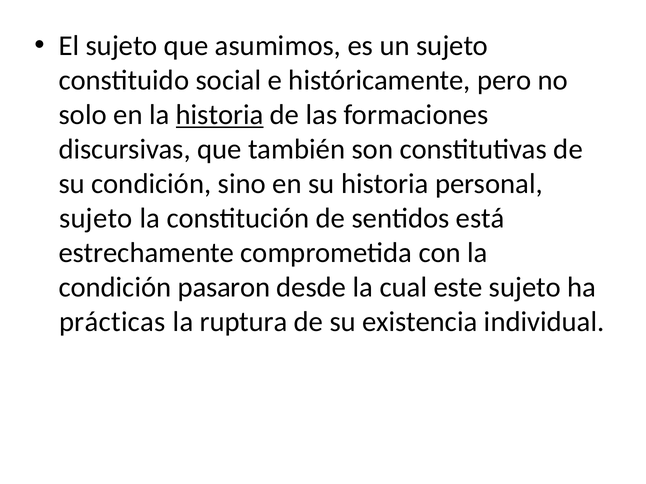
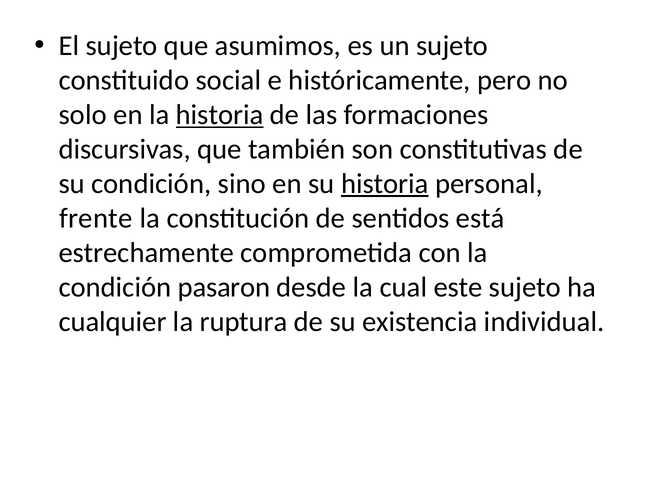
historia underline: none -> present (385, 184)
sujeto: sujeto -> frente (96, 218)
prácticas: prácticas -> cualquier (113, 322)
